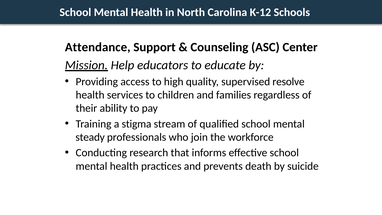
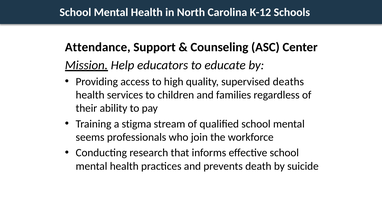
resolve: resolve -> deaths (288, 82)
steady: steady -> seems (90, 137)
